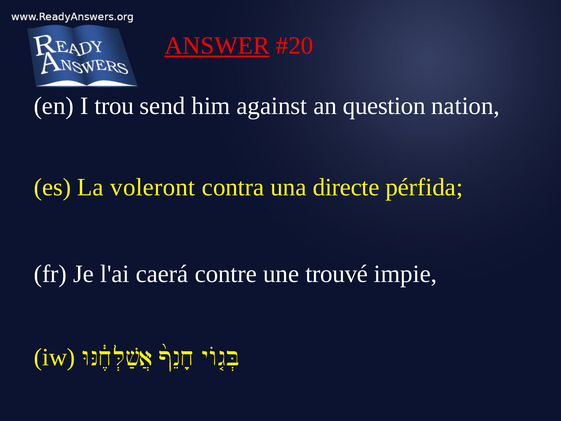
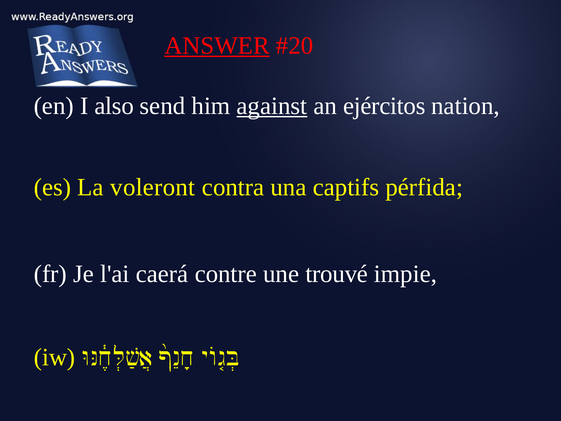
trou: trou -> also (114, 106)
against underline: none -> present (272, 106)
question: question -> ejércitos (384, 106)
directe: directe -> captifs (346, 187)
